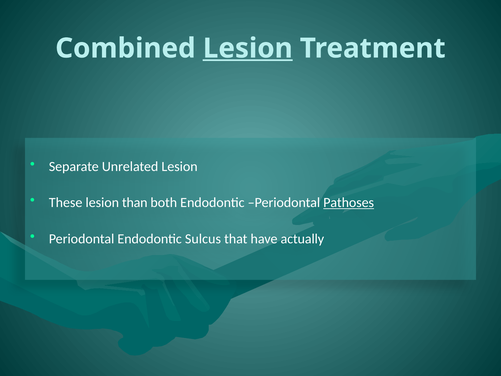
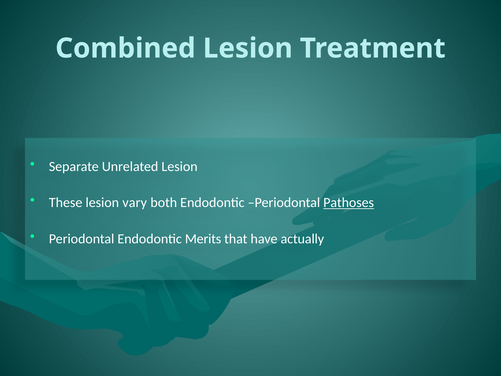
Lesion underline: present -> none (248, 48)
than: than -> vary (135, 203)
Sulcus: Sulcus -> Merits (203, 239)
